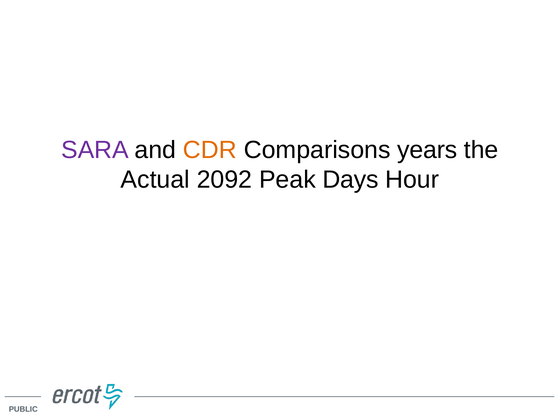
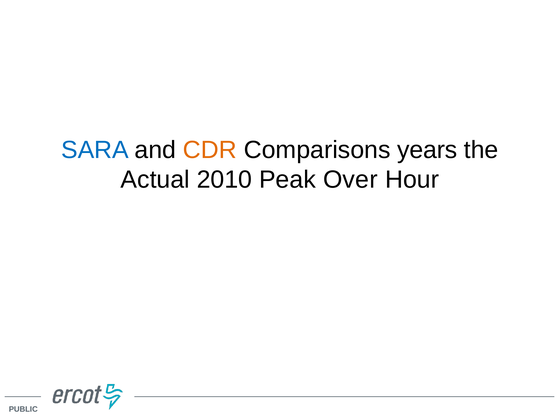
SARA colour: purple -> blue (95, 150)
2092: 2092 -> 2010 (224, 180)
Days: Days -> Over (350, 180)
